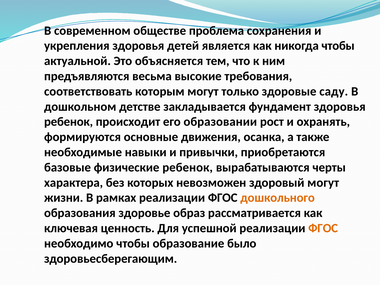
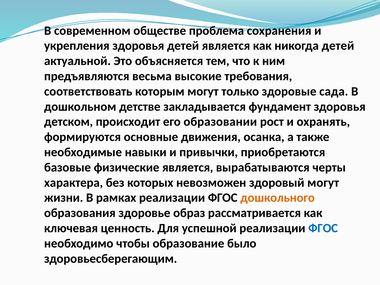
никогда чтобы: чтобы -> детей (338, 46)
саду: саду -> сада (334, 91)
ребенок: ребенок -> детском (69, 122)
физические ребенок: ребенок -> является (188, 167)
ФГОС colour: orange -> blue (323, 228)
